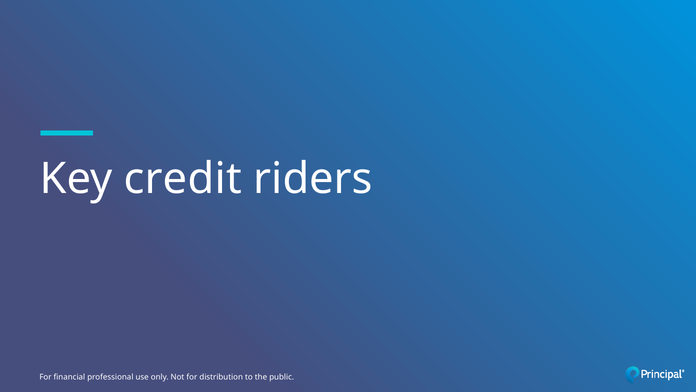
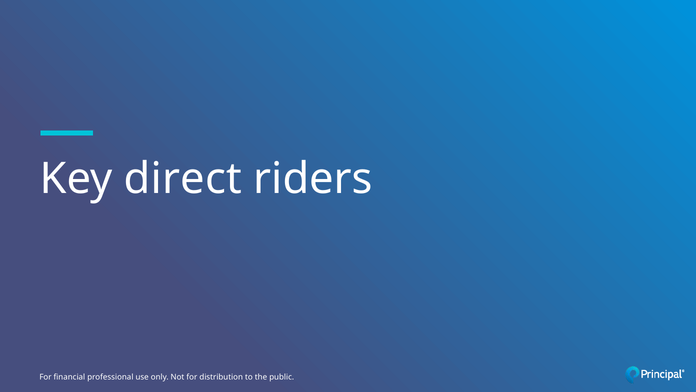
credit: credit -> direct (183, 179)
